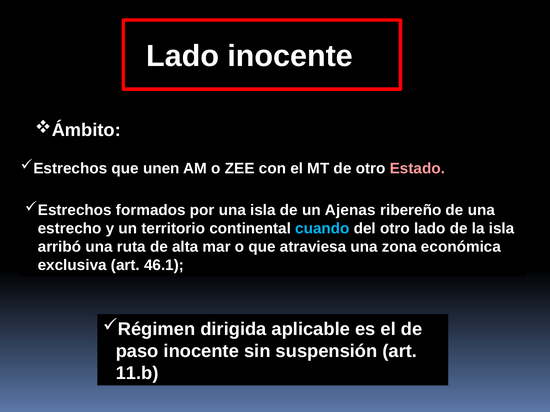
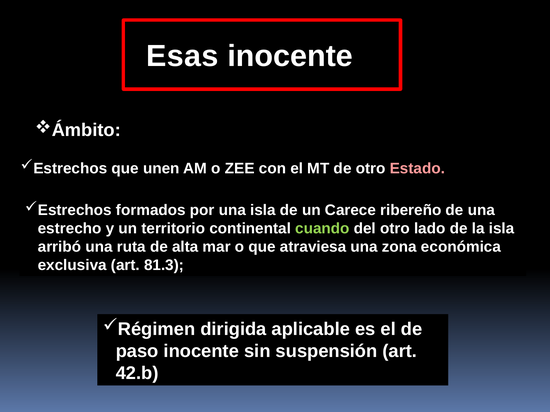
Lado: Lado -> Esas (182, 56)
Ajenas: Ajenas -> Carece (350, 210)
cuando colour: light blue -> light green (322, 229)
46.1: 46.1 -> 81.3 (164, 266)
11.b: 11.b -> 42.b (137, 374)
